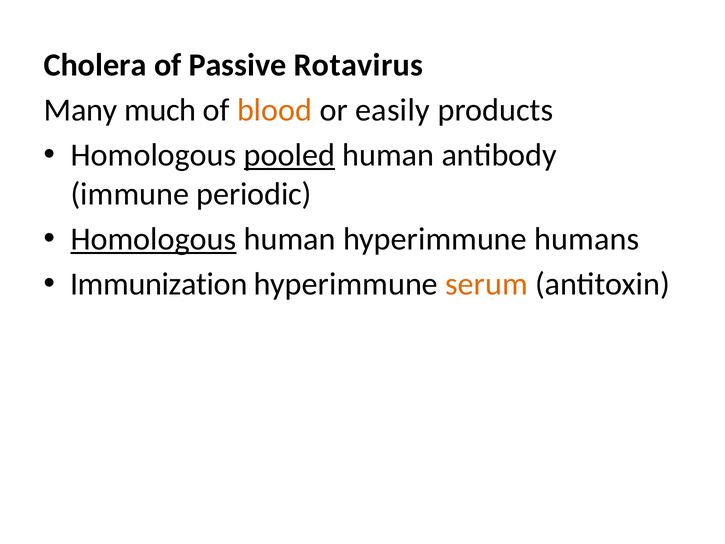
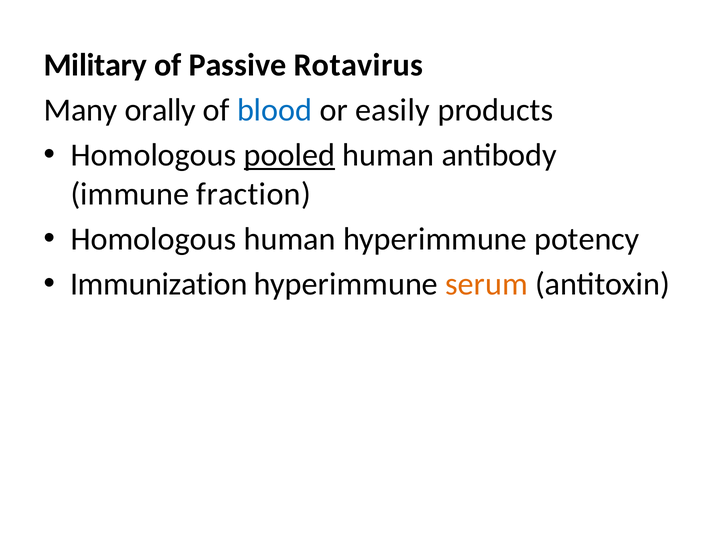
Cholera: Cholera -> Military (95, 65)
much: much -> orally (160, 110)
blood colour: orange -> blue (275, 110)
periodic: periodic -> fraction (254, 194)
Homologous underline: present -> none (154, 239)
humans: humans -> potency (587, 239)
